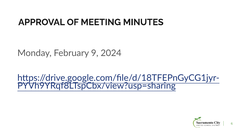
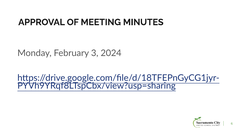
9: 9 -> 3 (95, 53)
